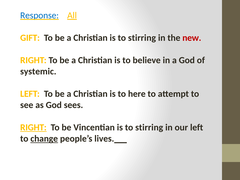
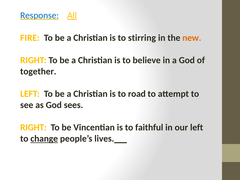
GIFT: GIFT -> FIRE (30, 38)
new colour: red -> orange (192, 38)
systemic: systemic -> together (38, 71)
here: here -> road (137, 94)
RIGHT underline: present -> none (33, 127)
Vincentian is to stirring: stirring -> faithful (149, 127)
